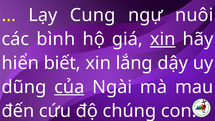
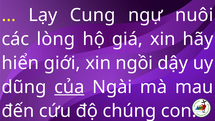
bình: bình -> lòng (56, 39)
xin underline: present -> none (163, 39)
biết: biết -> giới (62, 63)
lắng: lắng -> ngồi (134, 63)
